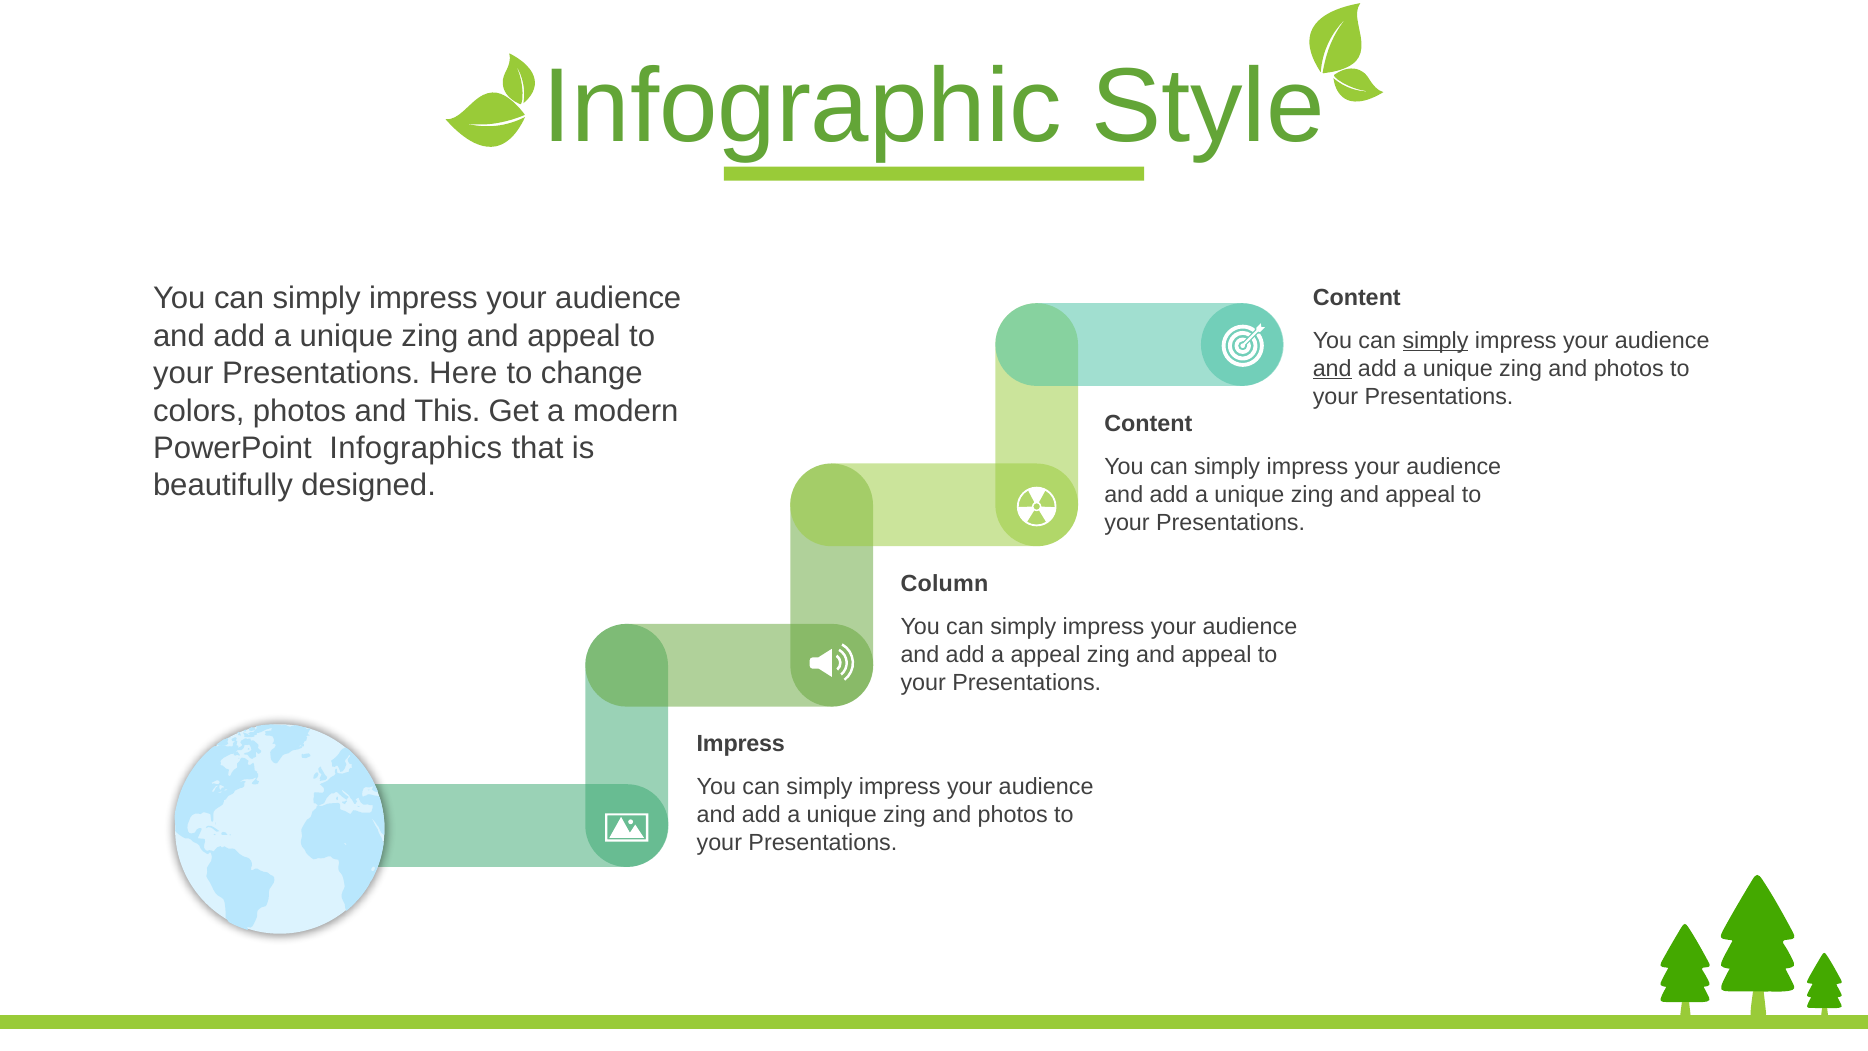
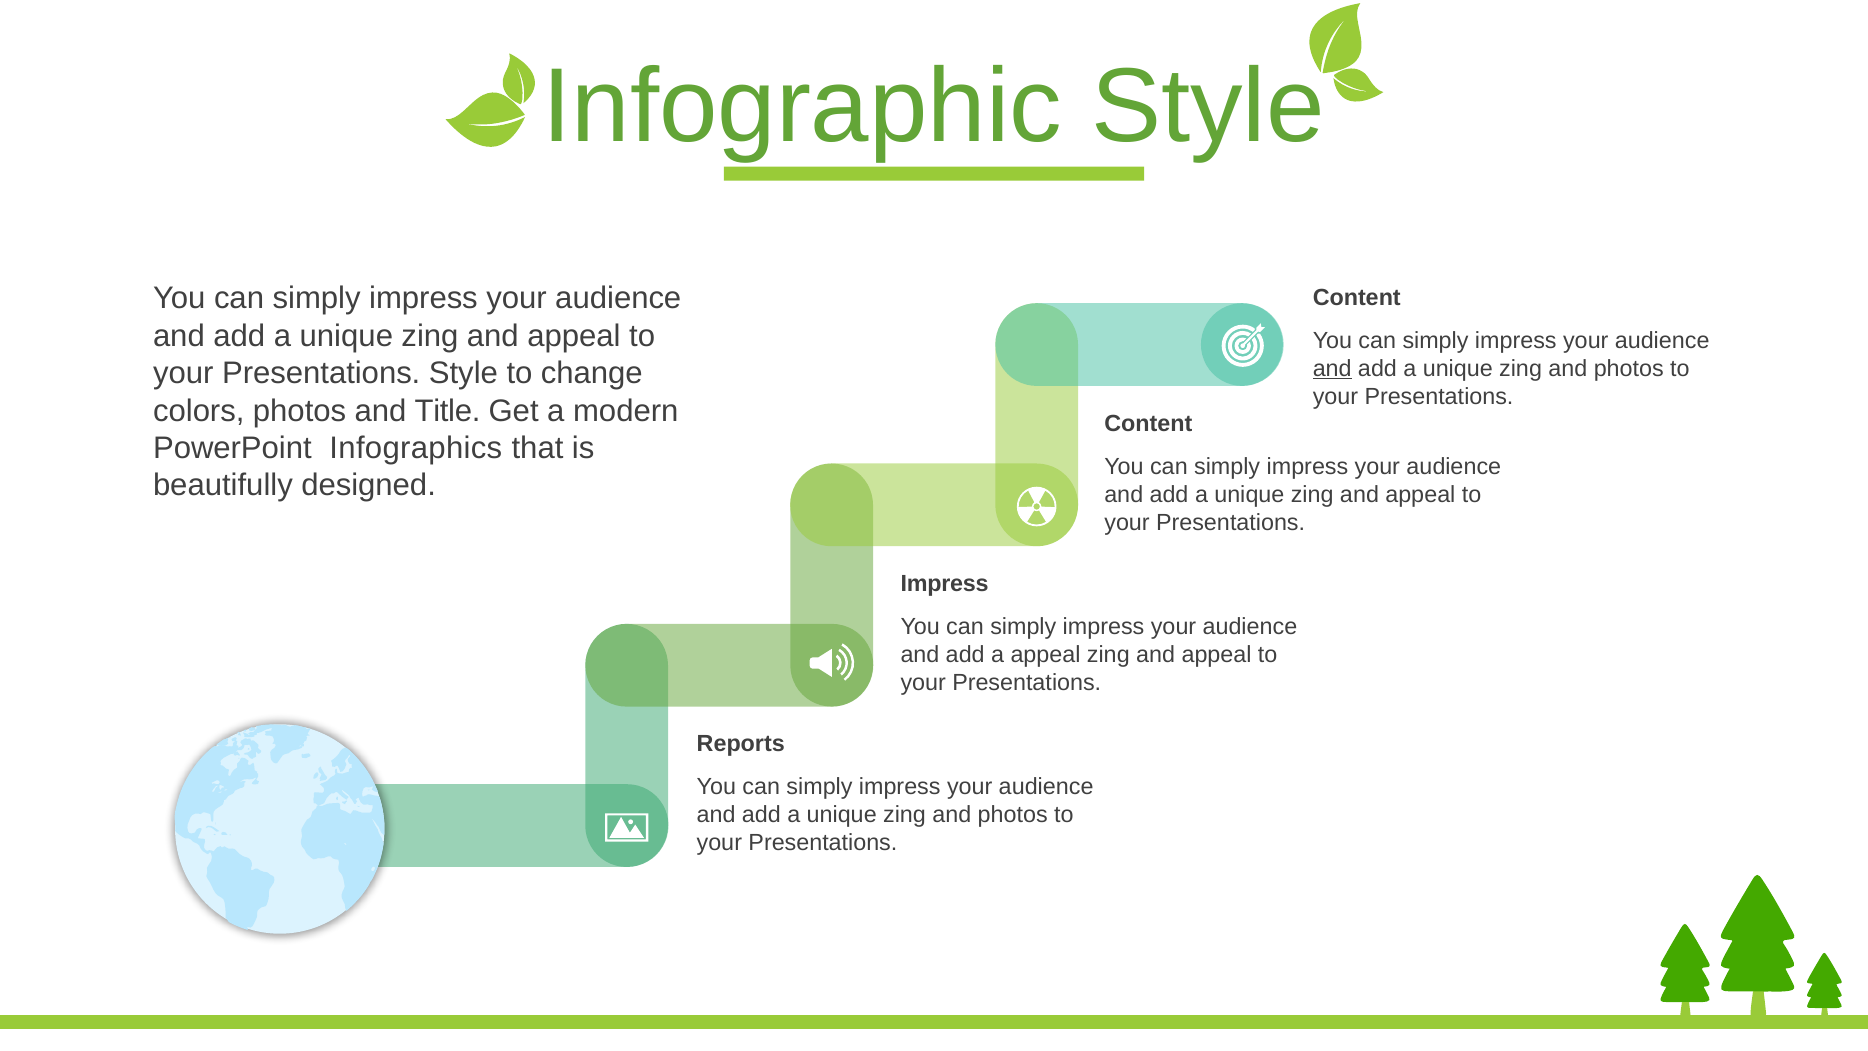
simply underline: present -> none (1436, 340)
Presentations Here: Here -> Style (463, 373)
This: This -> Title (448, 411)
Column: Column -> Impress (945, 583)
Impress: Impress -> Reports (741, 743)
